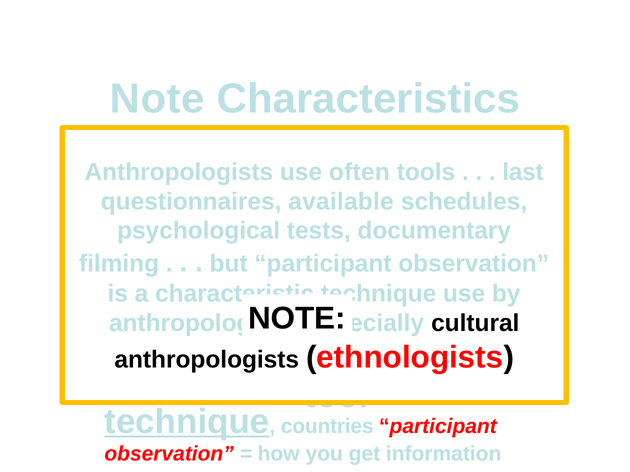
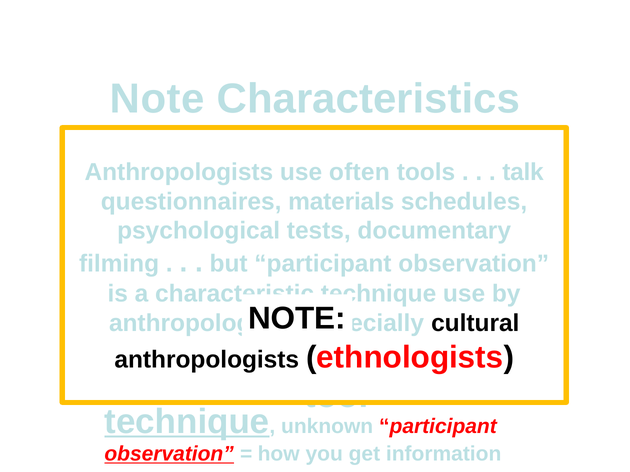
last: last -> talk (523, 172)
available: available -> materials (341, 202)
countries: countries -> unknown (327, 427)
observation underline: none -> present (169, 455)
